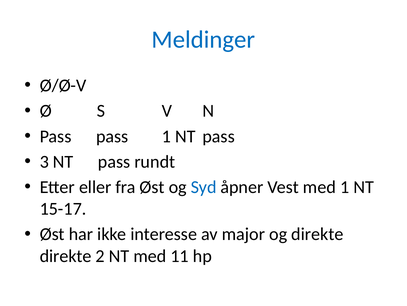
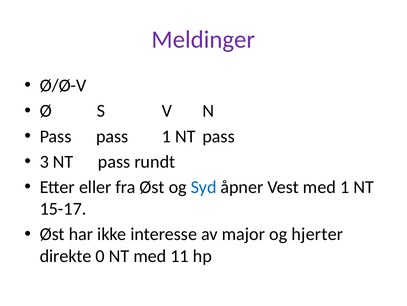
Meldinger colour: blue -> purple (203, 39)
og direkte: direkte -> hjerter (317, 234)
2: 2 -> 0 (100, 255)
